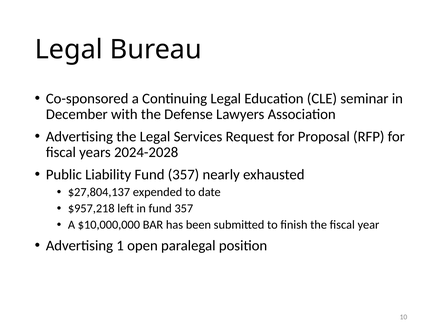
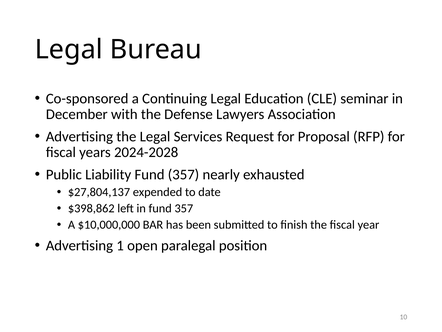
$957,218: $957,218 -> $398,862 (91, 208)
